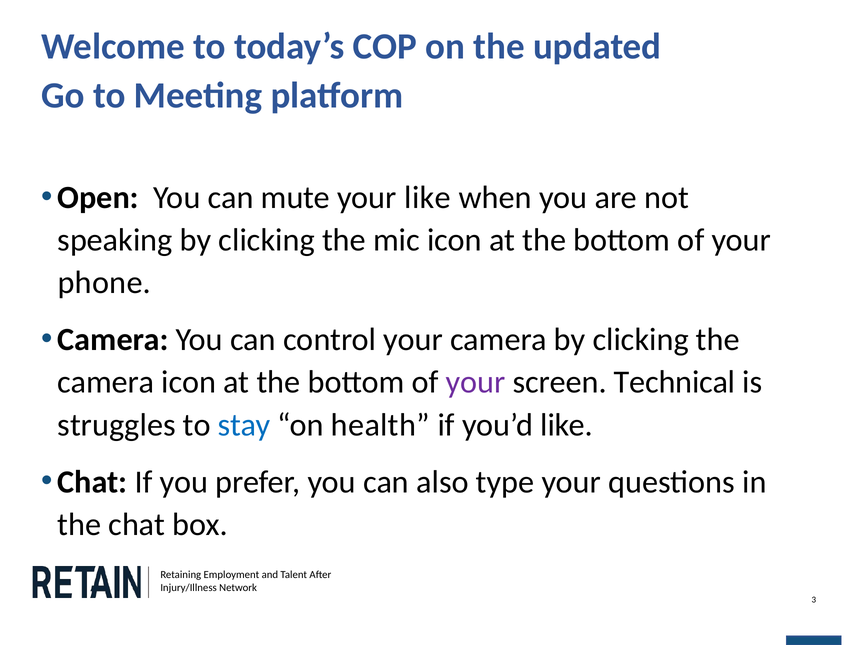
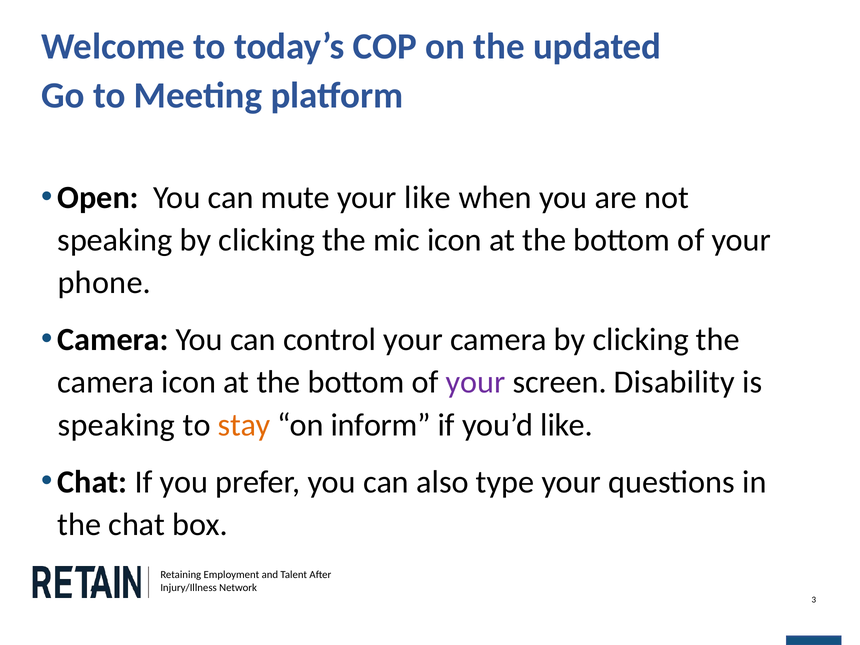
Technical: Technical -> Disability (674, 382)
struggles: struggles -> speaking (116, 425)
stay colour: blue -> orange (244, 425)
health: health -> inform (381, 425)
